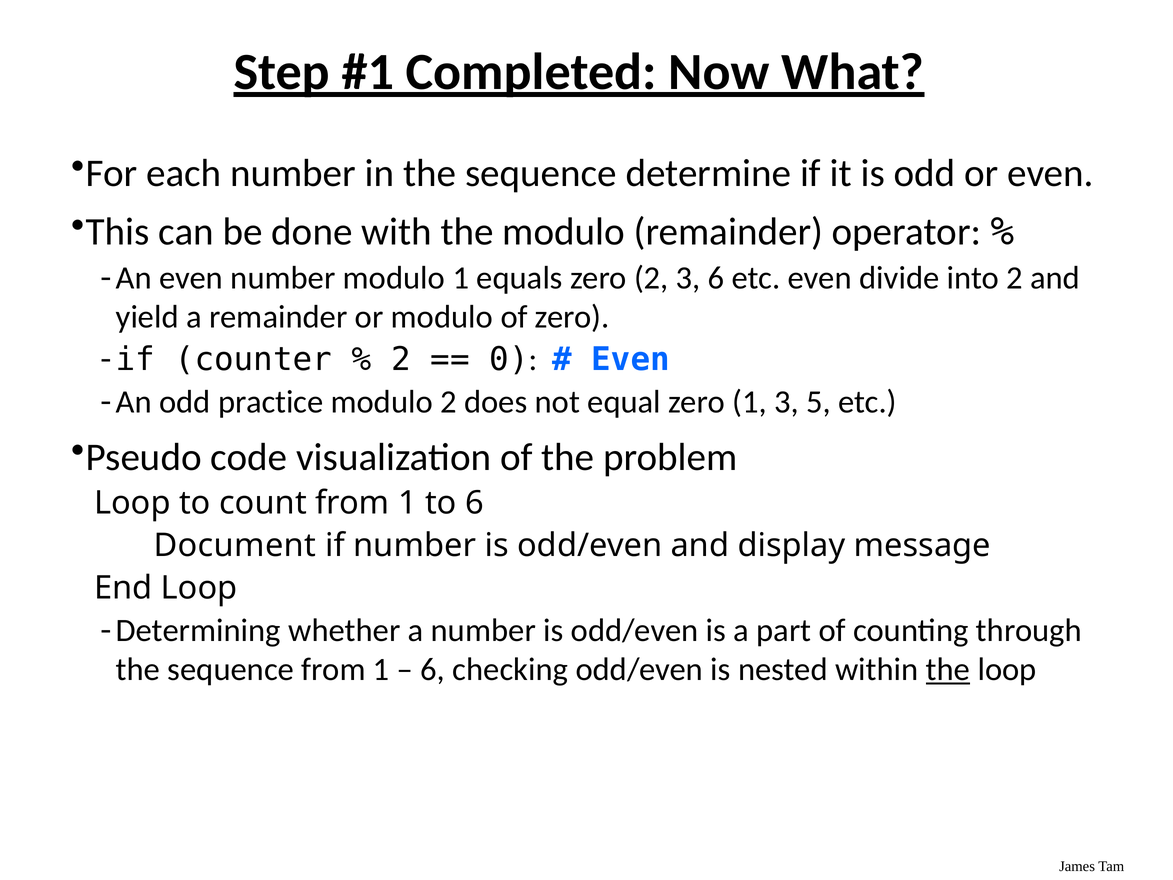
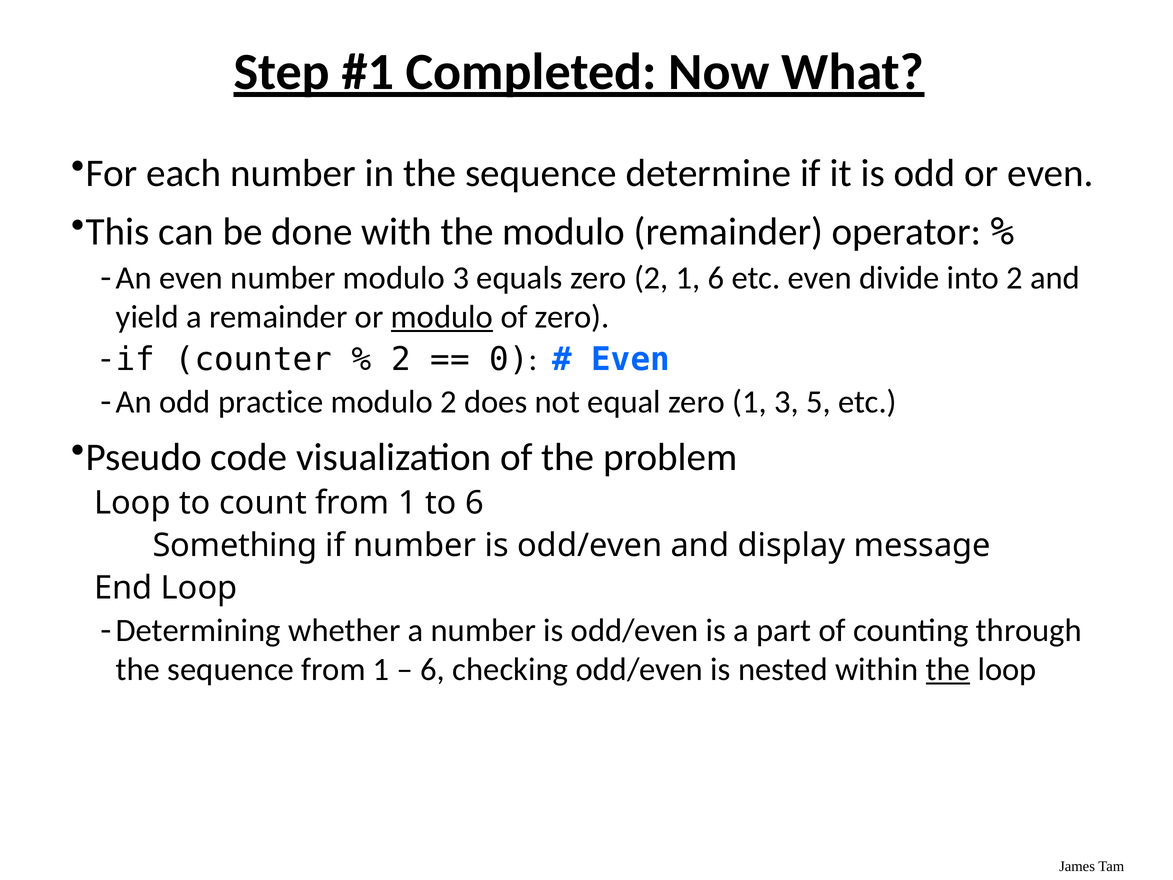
modulo 1: 1 -> 3 (461, 278)
2 3: 3 -> 1 (688, 278)
modulo underline: none -> present (442, 317)
Document: Document -> Something (235, 545)
